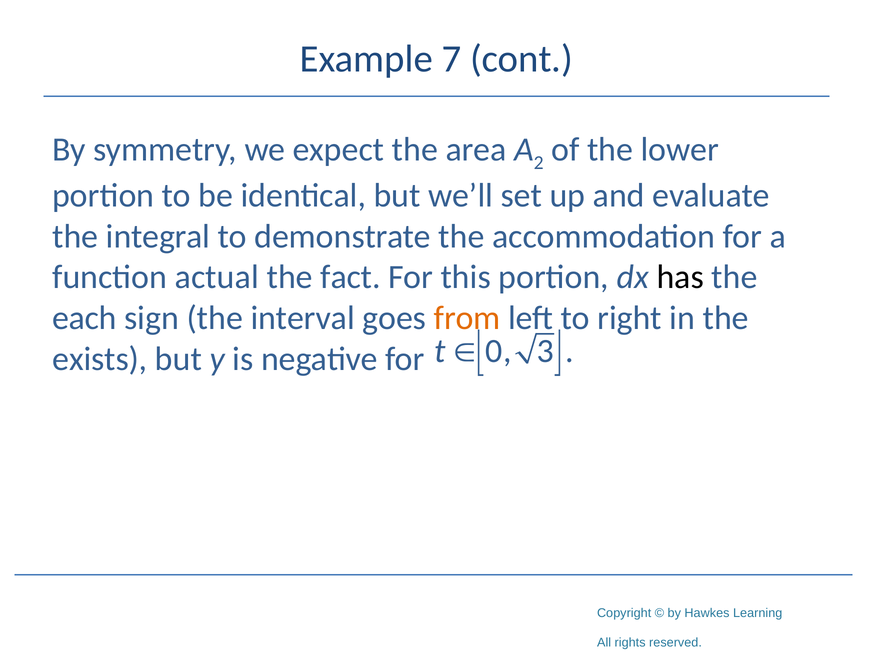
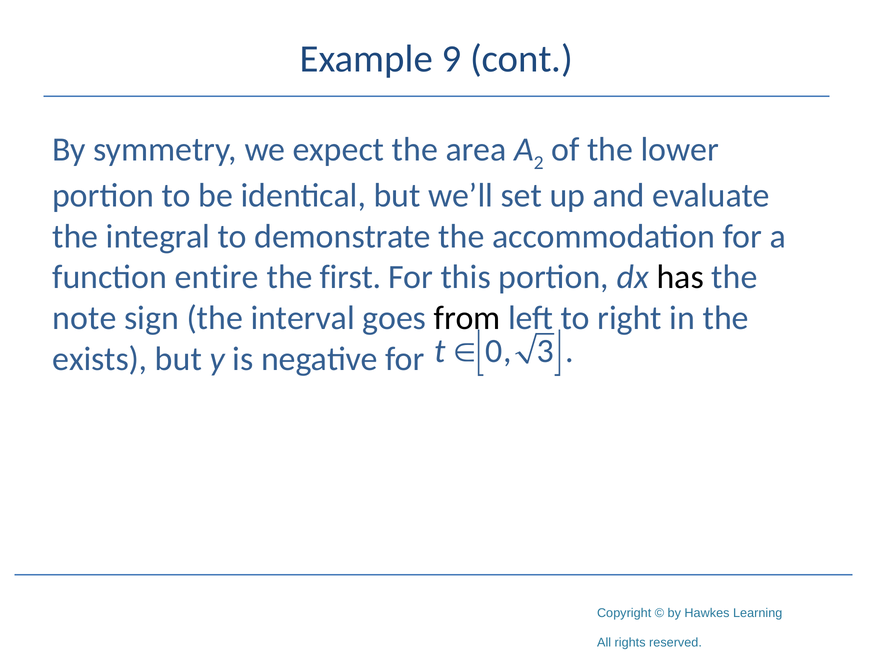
7: 7 -> 9 (452, 59)
actual: actual -> entire (217, 277)
fact: fact -> first (351, 277)
each: each -> note (84, 318)
from colour: orange -> black (467, 318)
